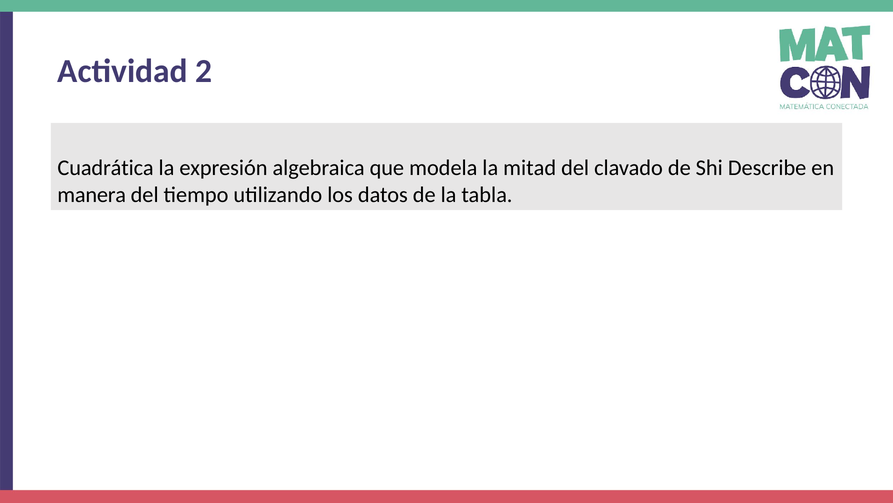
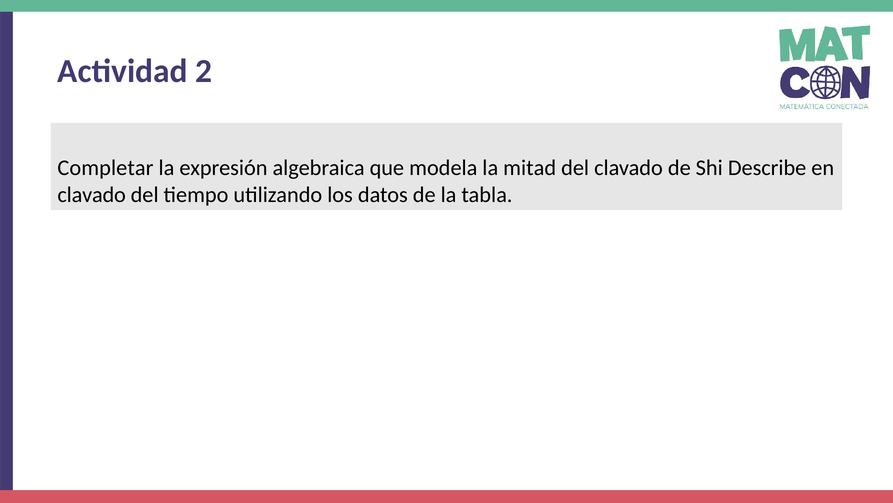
Cuadrática: Cuadrática -> Completar (105, 168)
manera: manera -> clavado (92, 195)
